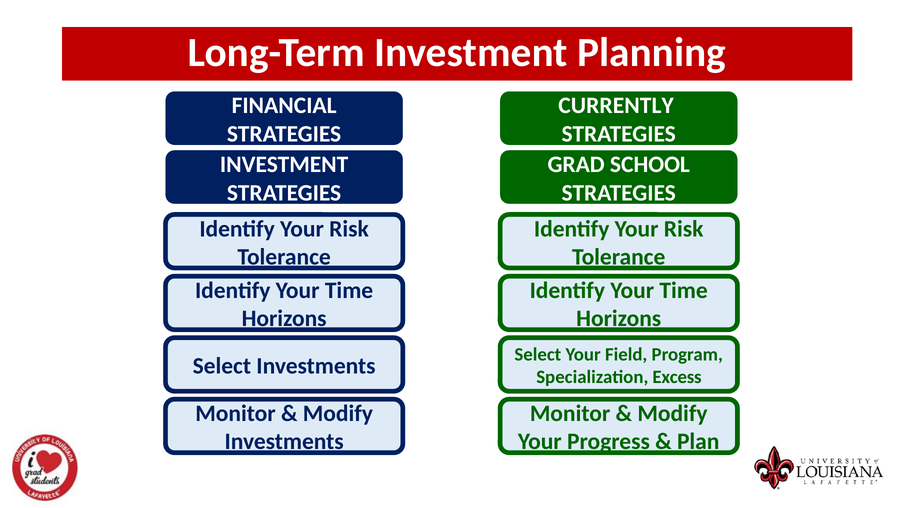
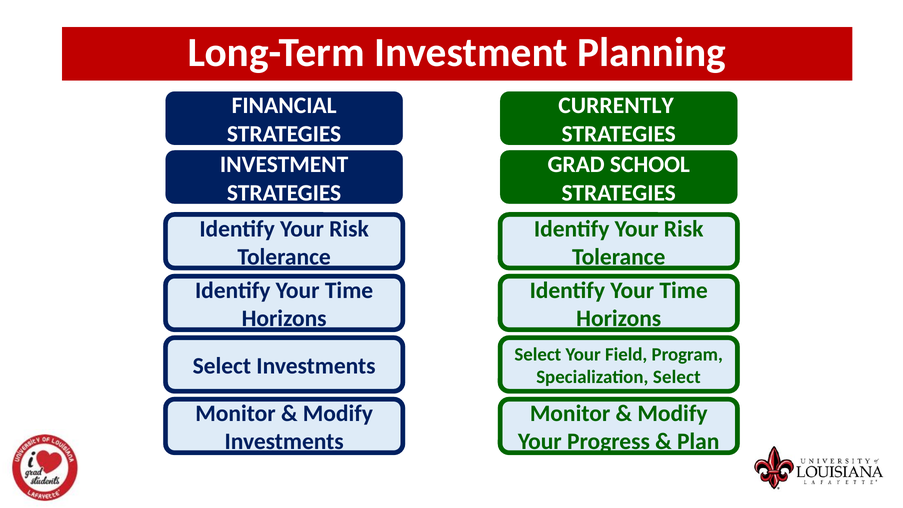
Specialization Excess: Excess -> Select (677, 377)
